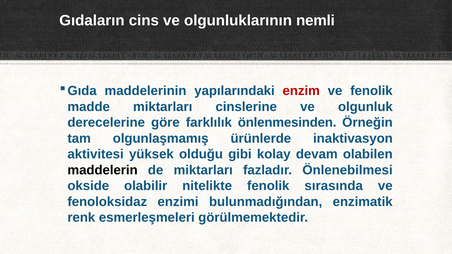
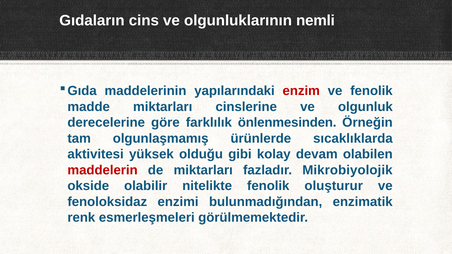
inaktivasyon: inaktivasyon -> sıcaklıklarda (353, 139)
maddelerin colour: black -> red (103, 170)
Önlenebilmesi: Önlenebilmesi -> Mikrobiyolojik (347, 170)
sırasında: sırasında -> oluşturur (334, 186)
